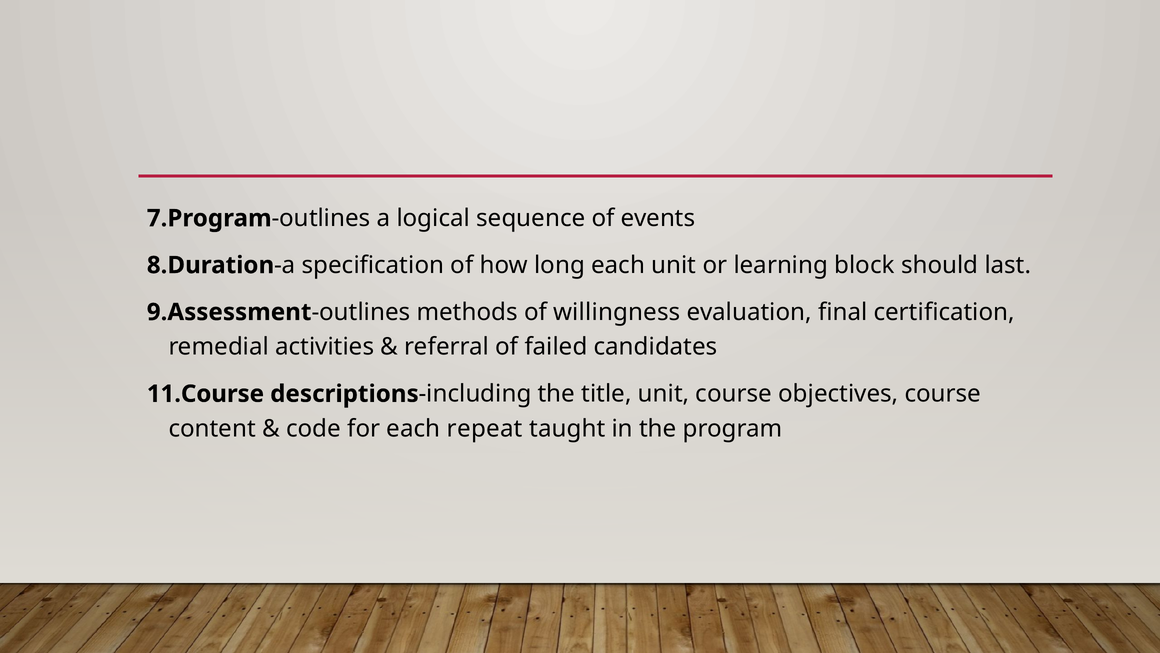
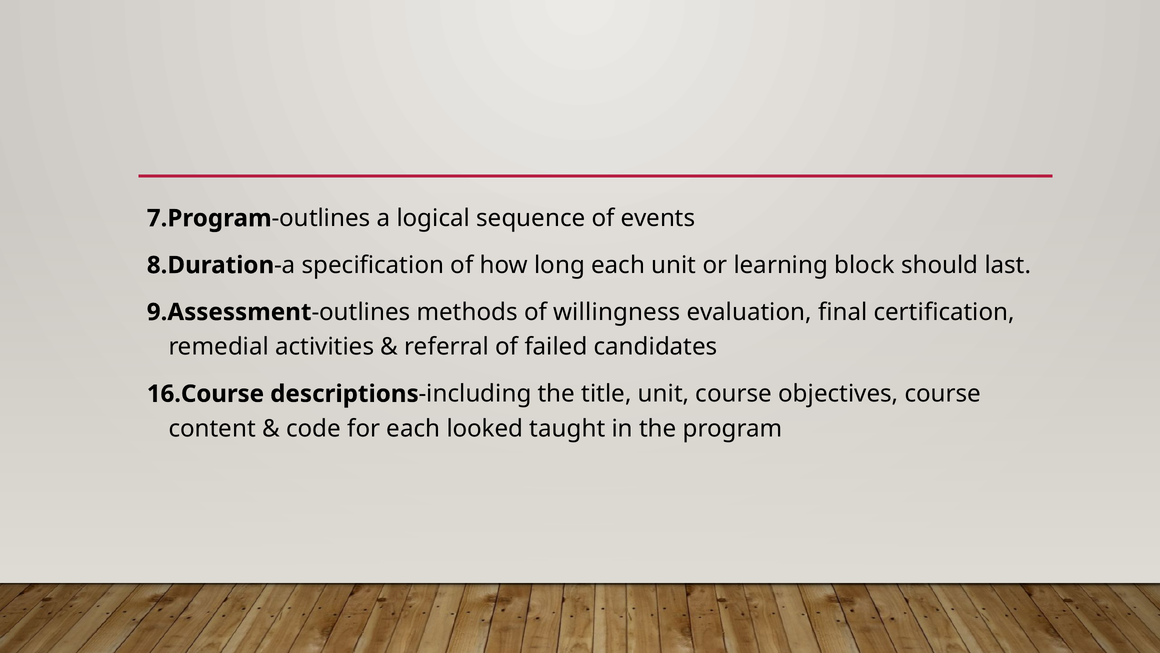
11.Course: 11.Course -> 16.Course (205, 394)
repeat: repeat -> looked (485, 428)
